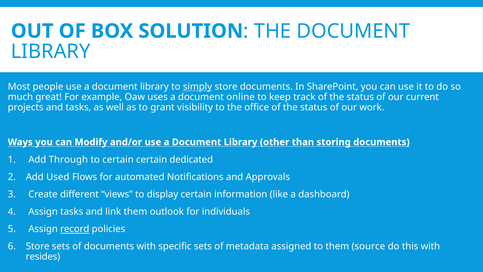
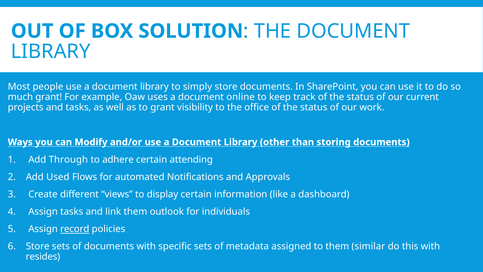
simply underline: present -> none (197, 87)
much great: great -> grant (49, 97)
to certain: certain -> adhere (118, 159)
dedicated: dedicated -> attending (191, 159)
source: source -> similar (368, 246)
